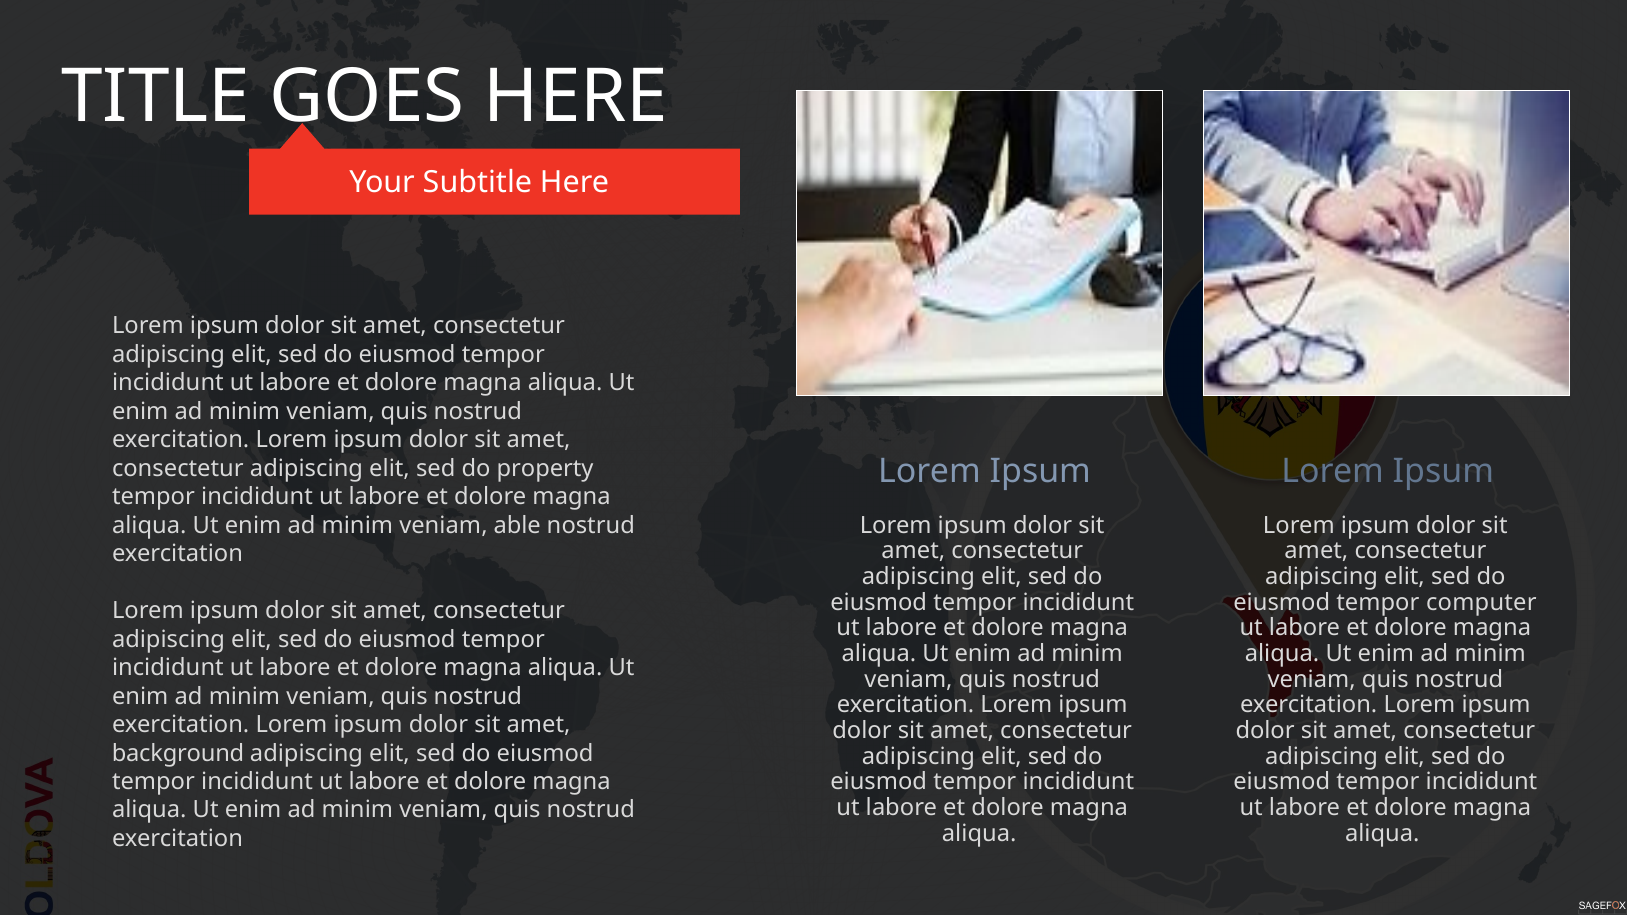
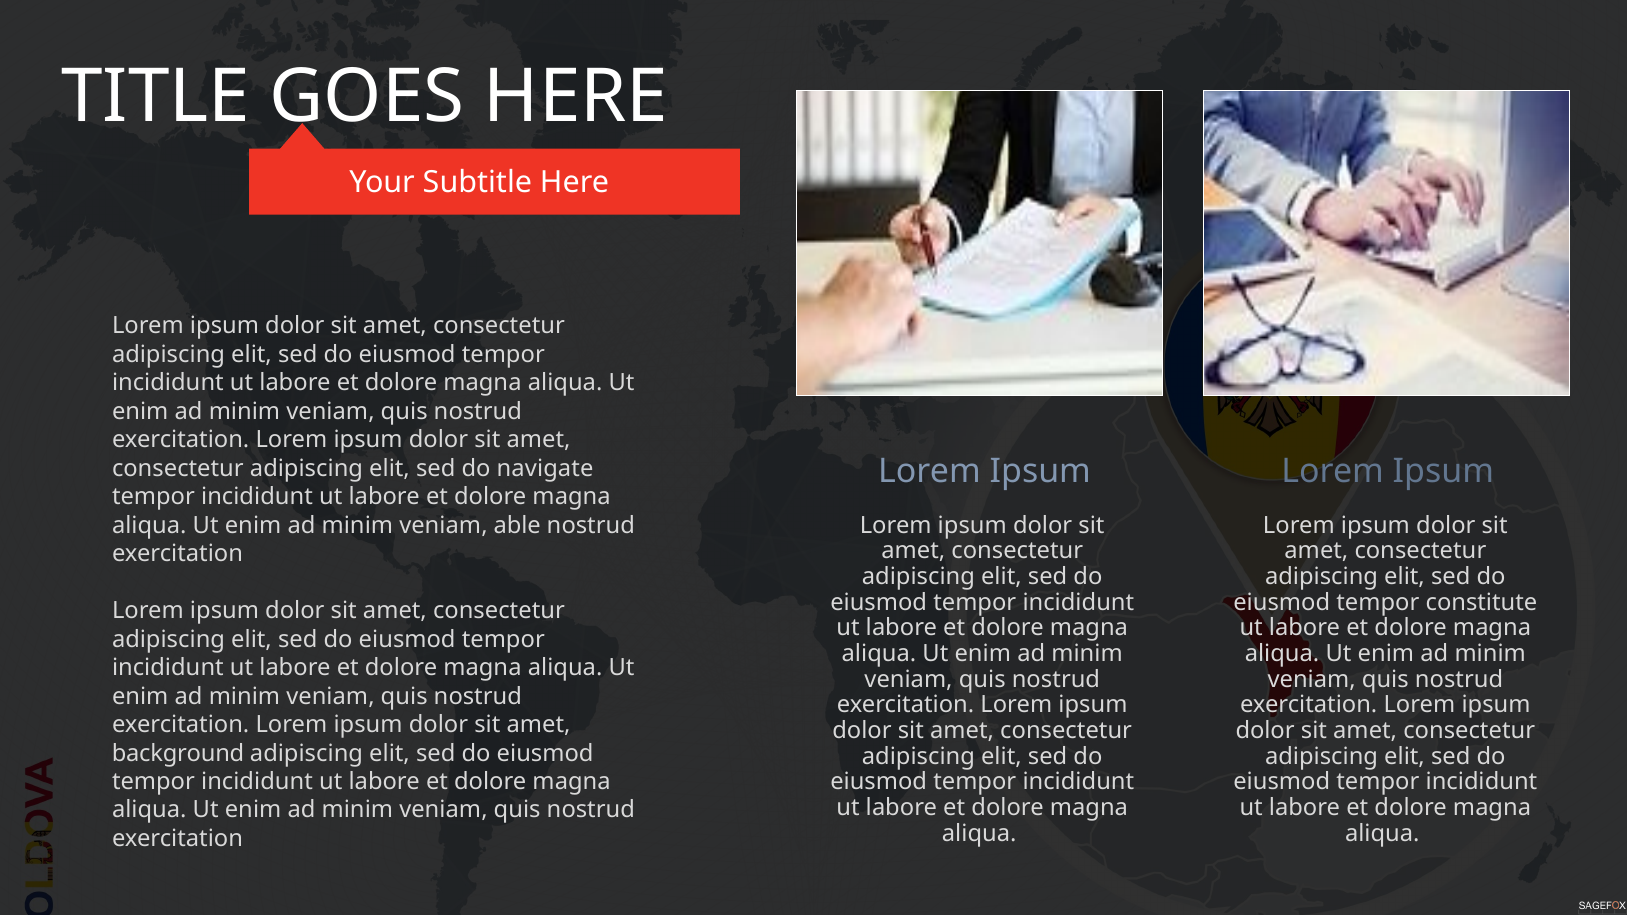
property: property -> navigate (545, 468)
computer: computer -> constitute (1481, 602)
